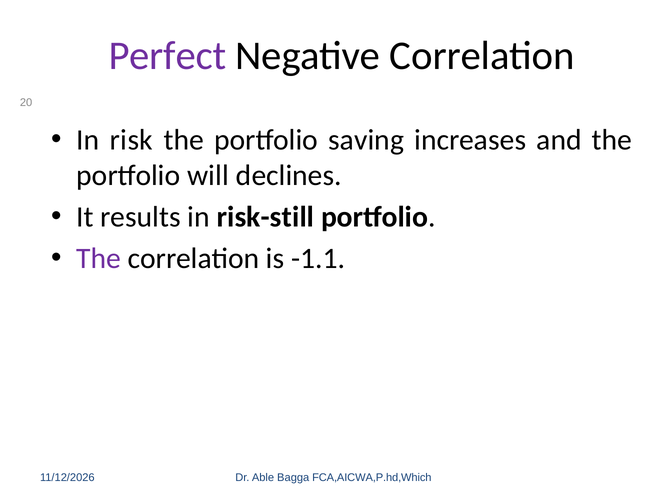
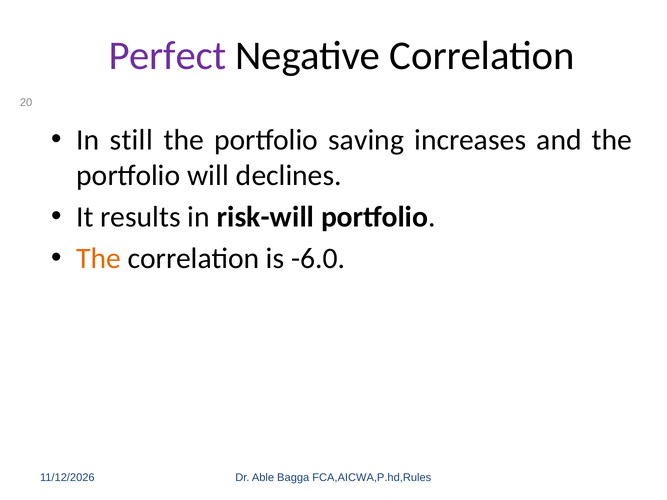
risk: risk -> still (131, 140)
risk-still: risk-still -> risk-will (265, 217)
The colour: purple -> orange (99, 259)
-1.1: -1.1 -> -6.0 (318, 259)
FCA,AICWA,P.hd,Which: FCA,AICWA,P.hd,Which -> FCA,AICWA,P.hd,Rules (372, 478)
